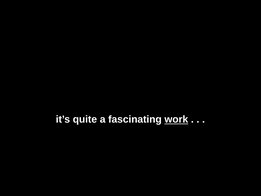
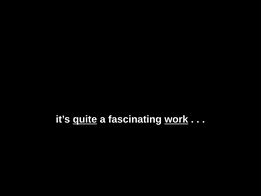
quite underline: none -> present (85, 119)
